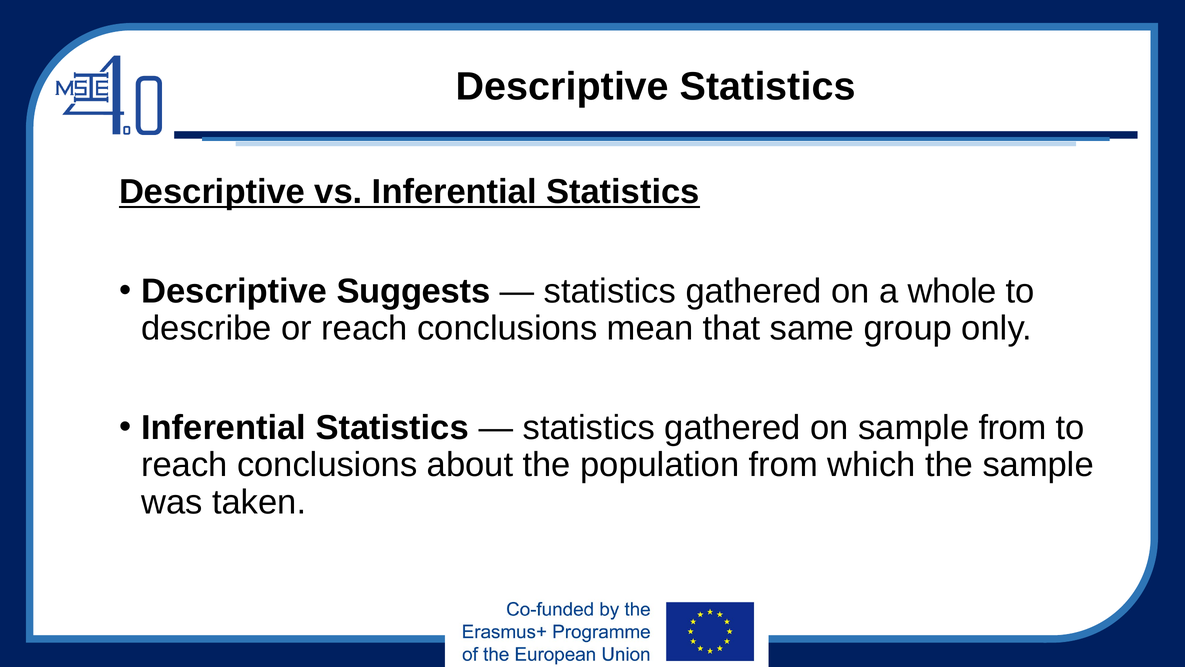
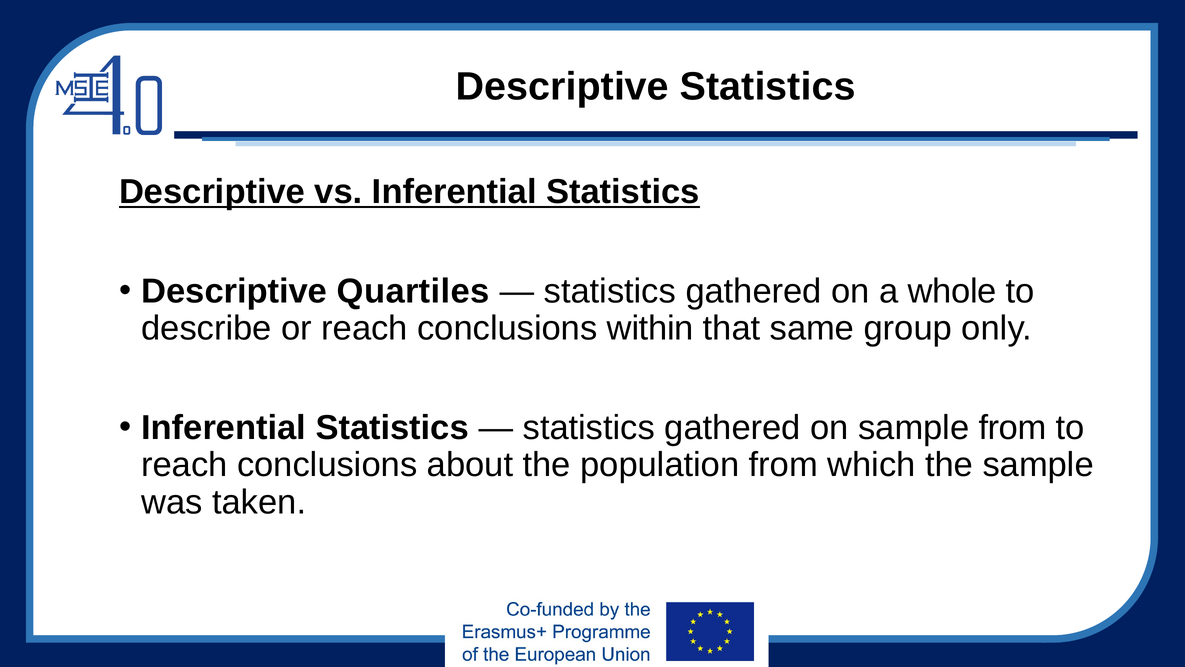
Suggests: Suggests -> Quartiles (413, 291)
mean: mean -> within (650, 328)
